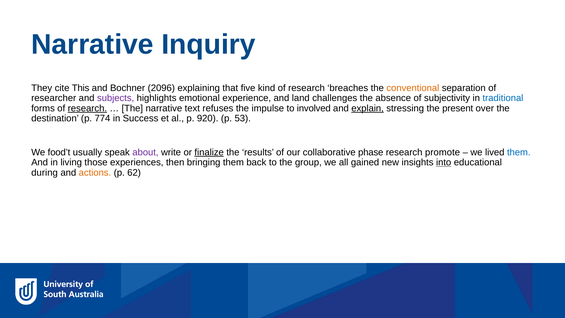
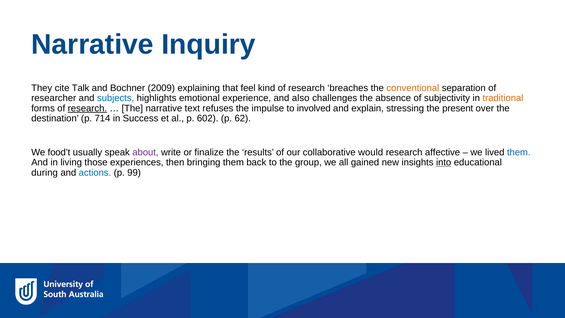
This: This -> Talk (81, 88)
2096: 2096 -> 2009 (161, 88)
five: five -> feel (248, 88)
subjects colour: purple -> blue (116, 98)
land: land -> also (301, 98)
traditional colour: blue -> orange (503, 98)
explain underline: present -> none (368, 108)
774: 774 -> 714 (102, 118)
920: 920 -> 602 (208, 118)
53: 53 -> 62 (243, 118)
finalize underline: present -> none (209, 152)
phase: phase -> would (371, 152)
promote: promote -> affective (443, 152)
actions colour: orange -> blue (95, 173)
62: 62 -> 99 (134, 173)
